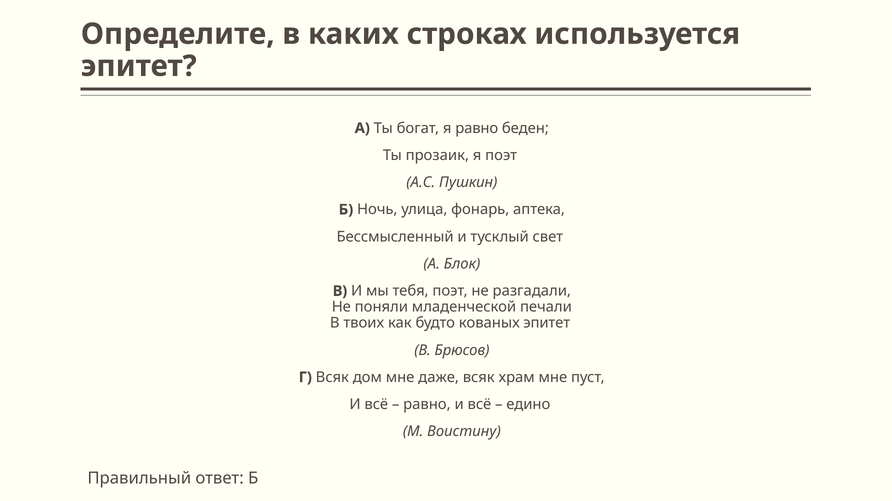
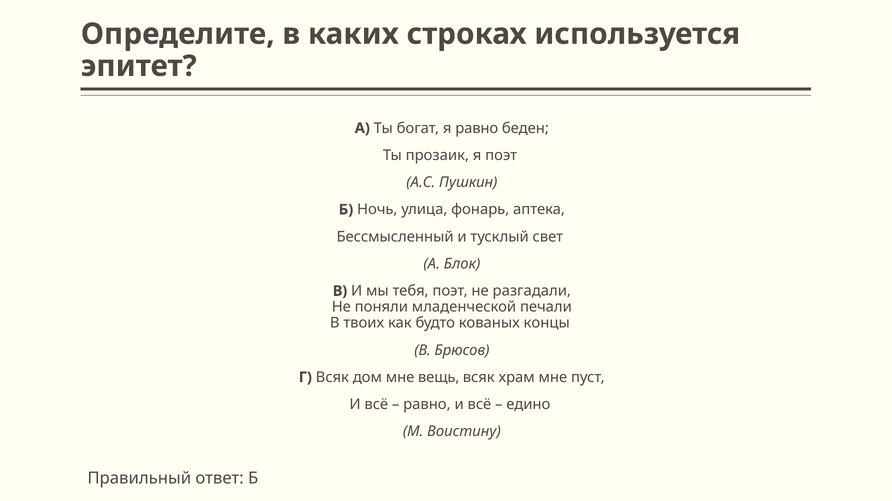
кованых эпитет: эпитет -> концы (547, 324)
даже: даже -> вещь (439, 378)
